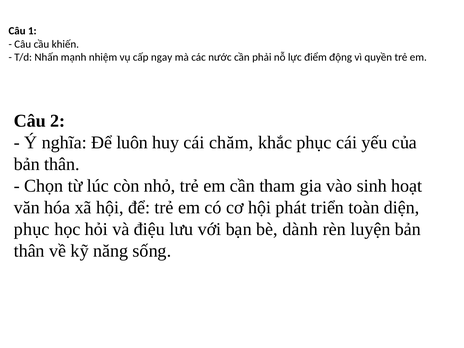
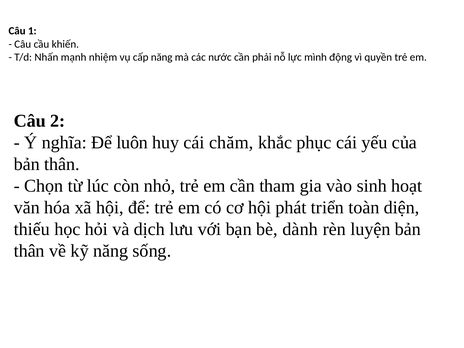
cấp ngay: ngay -> năng (162, 57)
điểm: điểm -> mình (315, 57)
phục: phục -> thiếu (32, 229)
điệu: điệu -> dịch (149, 229)
